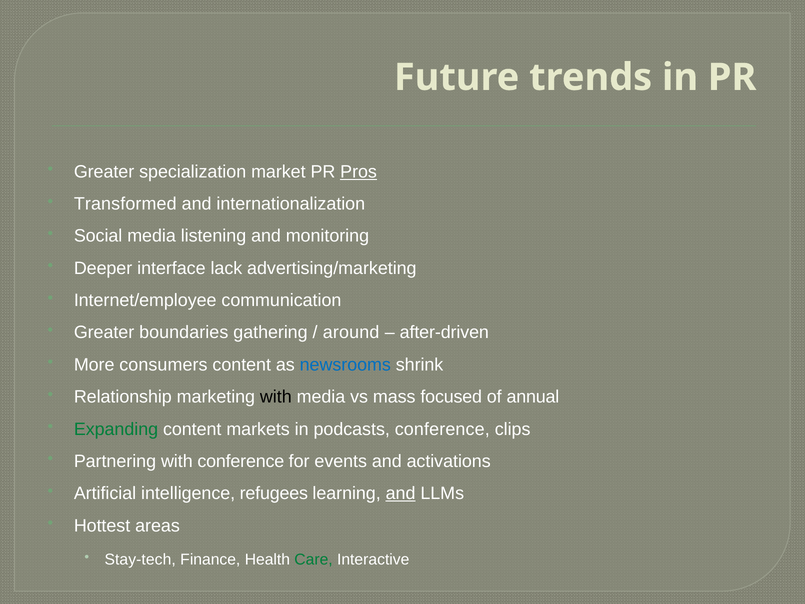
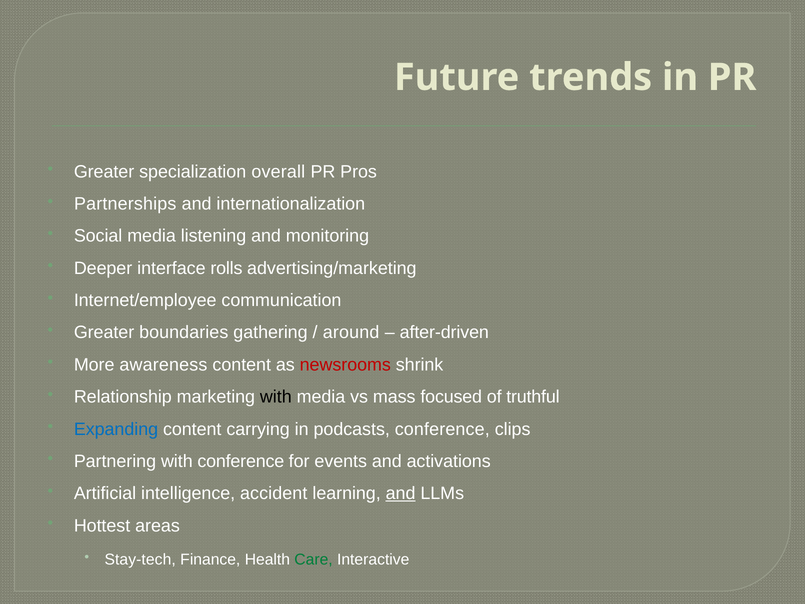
market: market -> overall (278, 172)
Pros underline: present -> none (359, 172)
Transformed: Transformed -> Partnerships (125, 204)
lack: lack -> rolls (226, 268)
consumers: consumers -> awareness (163, 365)
newsrooms colour: blue -> red (345, 365)
annual: annual -> truthful (533, 397)
Expanding colour: green -> blue (116, 429)
markets: markets -> carrying (258, 429)
refugees: refugees -> accident (274, 493)
